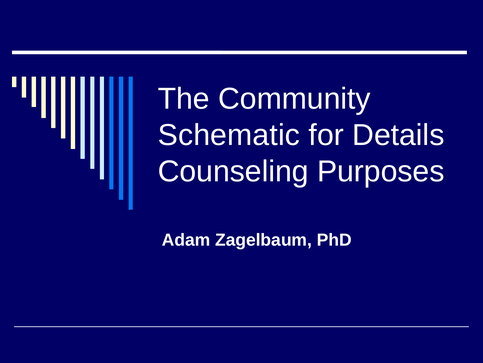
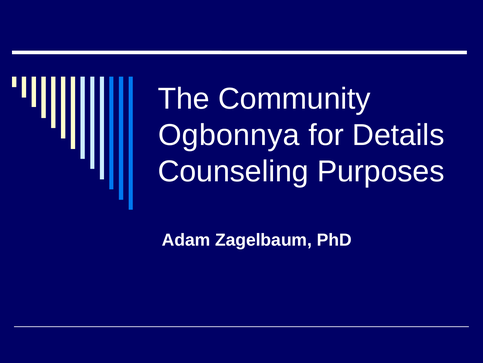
Schematic: Schematic -> Ogbonnya (229, 135)
